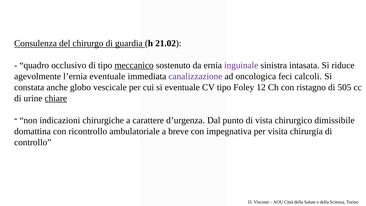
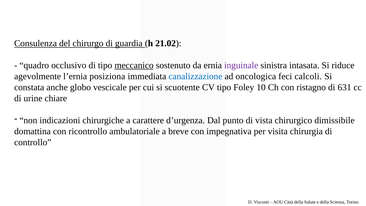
l’ernia eventuale: eventuale -> posiziona (107, 76)
canalizzazione colour: purple -> blue (195, 76)
si eventuale: eventuale -> scuotente (182, 87)
12: 12 -> 10 (261, 87)
505: 505 -> 631 (344, 87)
chiare underline: present -> none (56, 98)
